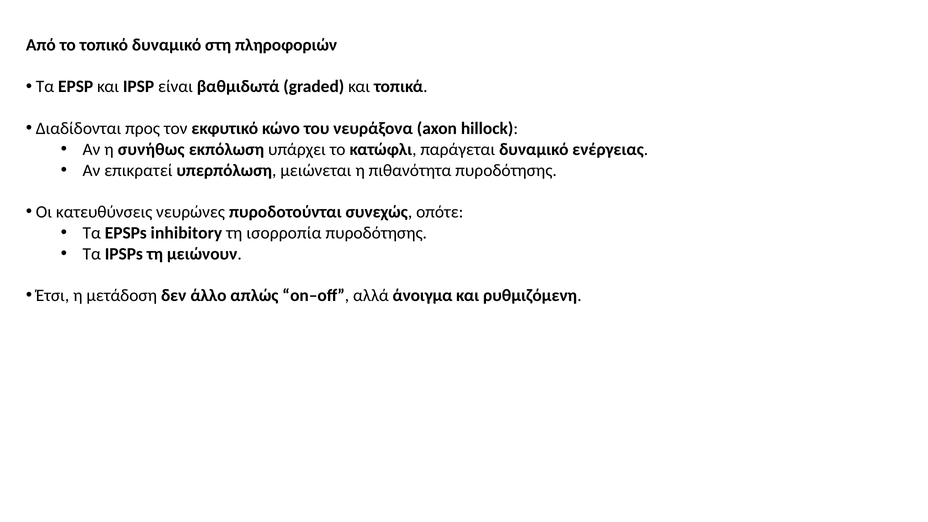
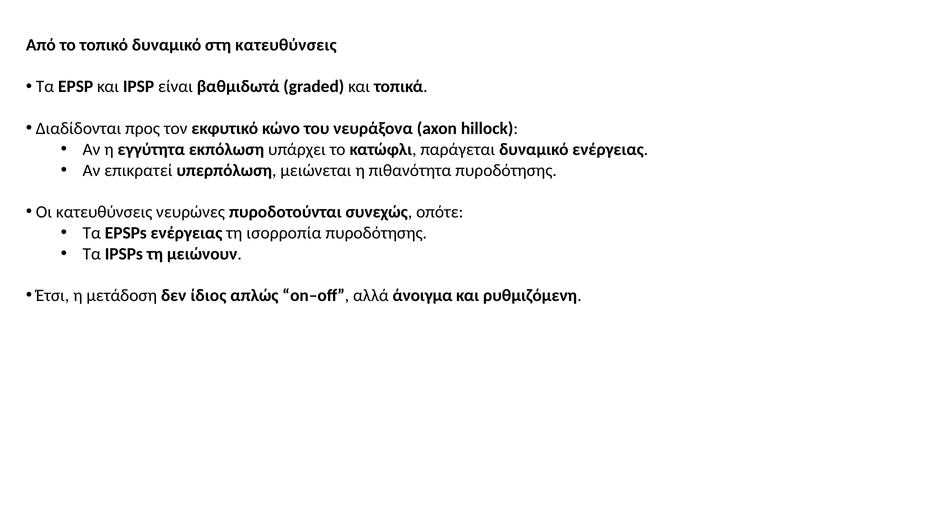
στη πληροφοριών: πληροφοριών -> κατευθύνσεις (286, 45)
συνήθως: συνήθως -> εγγύτητα (151, 149)
EPSPs inhibitory: inhibitory -> ενέργειας (186, 233)
άλλο: άλλο -> ίδιος (208, 296)
